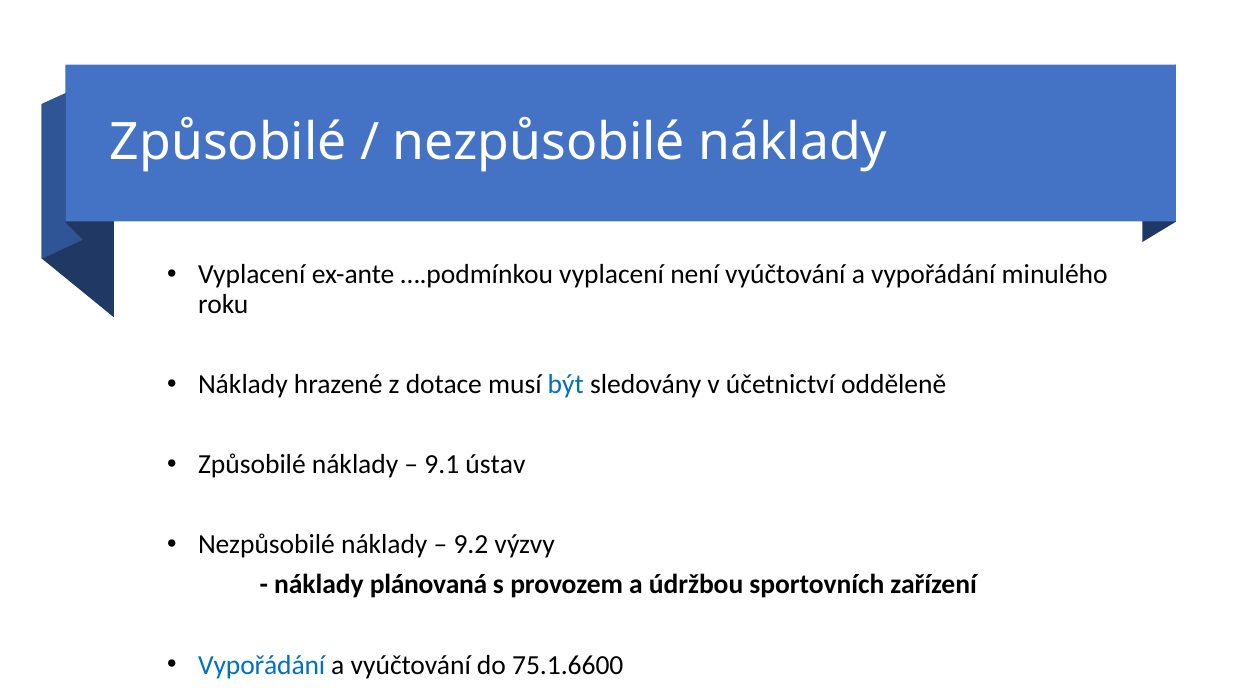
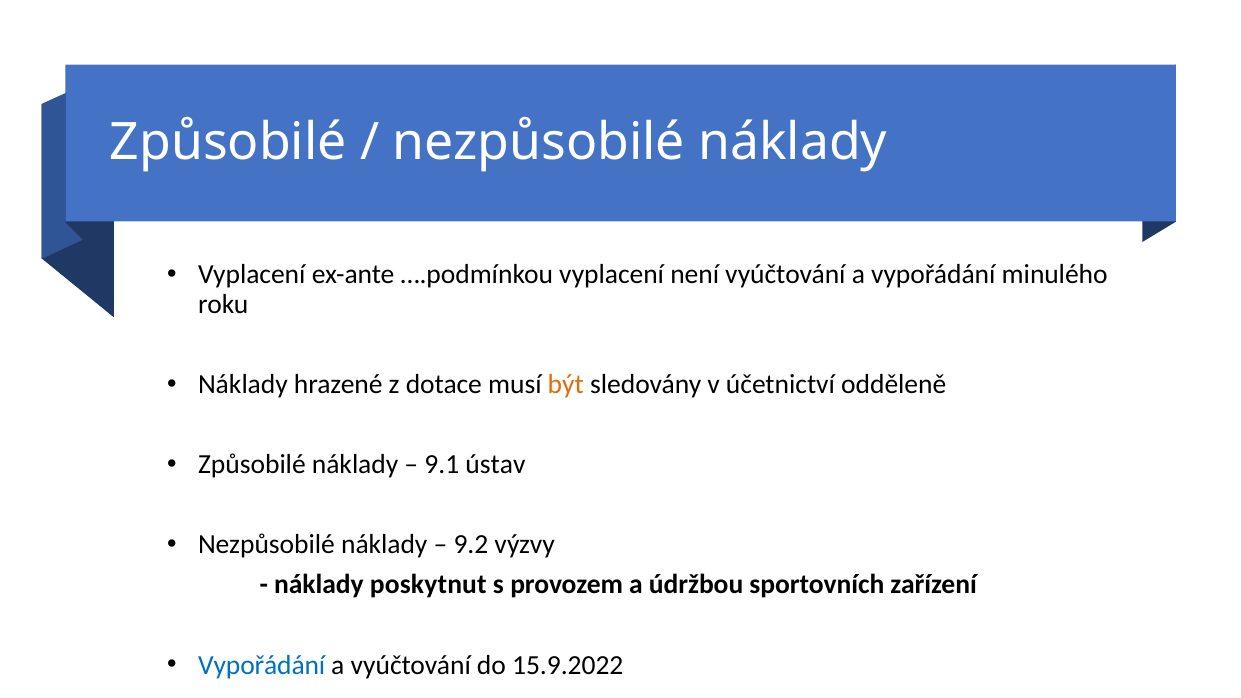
být colour: blue -> orange (566, 384)
plánovaná: plánovaná -> poskytnut (428, 585)
75.1.6600: 75.1.6600 -> 15.9.2022 (568, 665)
